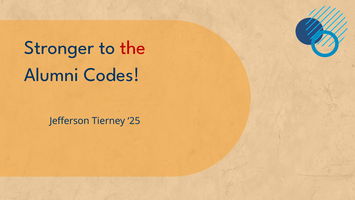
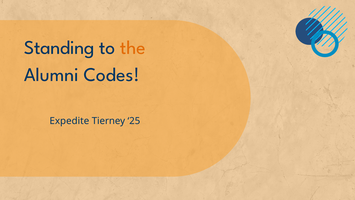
Stronger: Stronger -> Standing (59, 47)
the colour: red -> orange (133, 47)
Jefferson: Jefferson -> Expedite (69, 121)
